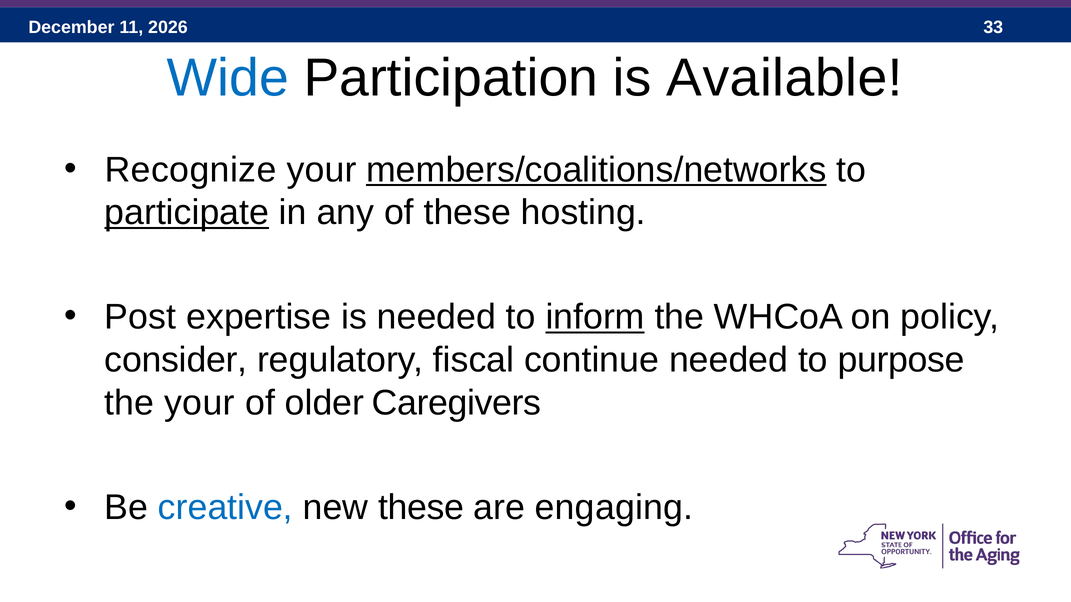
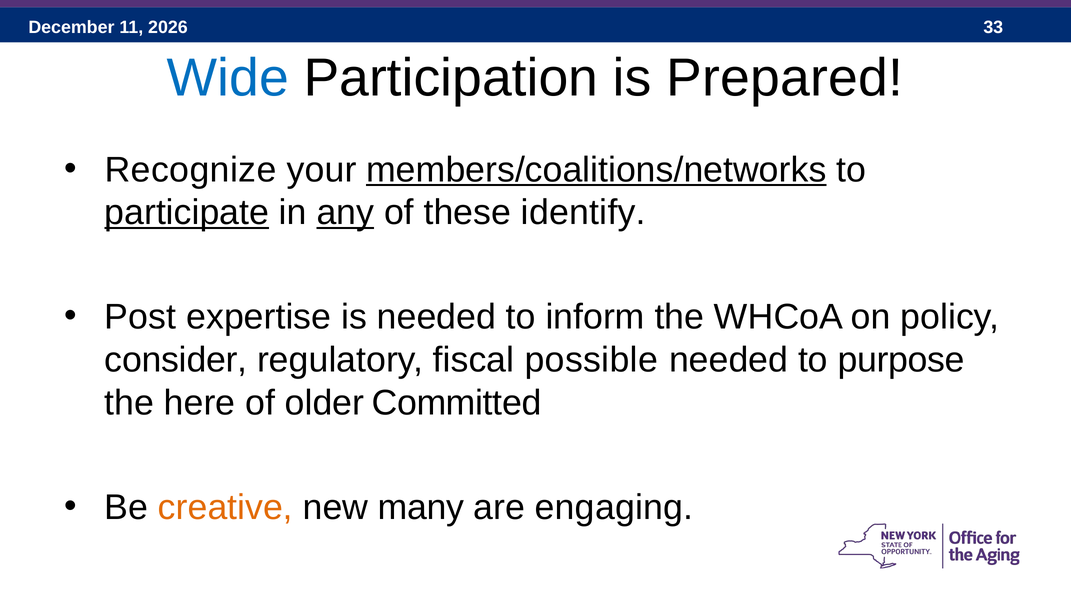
Available: Available -> Prepared (785, 78)
any underline: none -> present (345, 213)
hosting: hosting -> identify (583, 213)
inform underline: present -> none (595, 317)
continue: continue -> possible (591, 360)
the your: your -> here (200, 403)
Caregivers: Caregivers -> Committed (457, 403)
creative colour: blue -> orange (225, 508)
new these: these -> many (421, 508)
